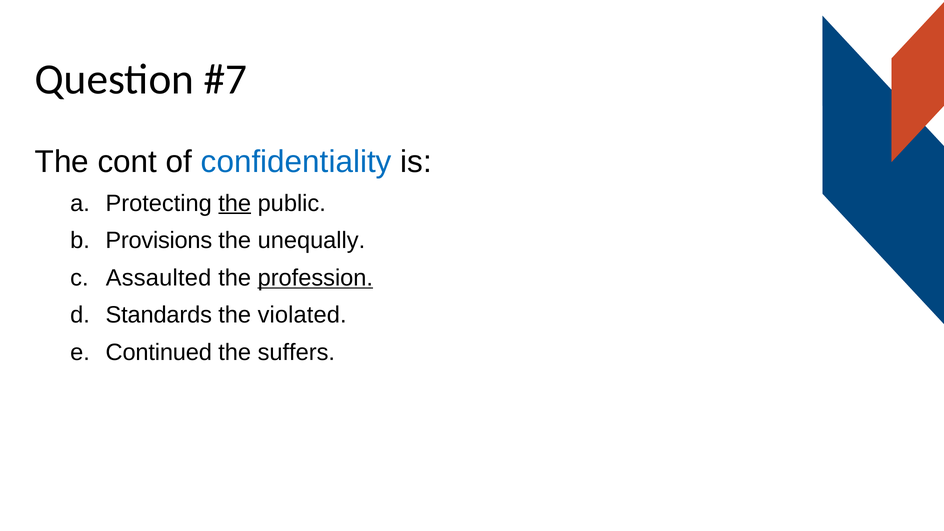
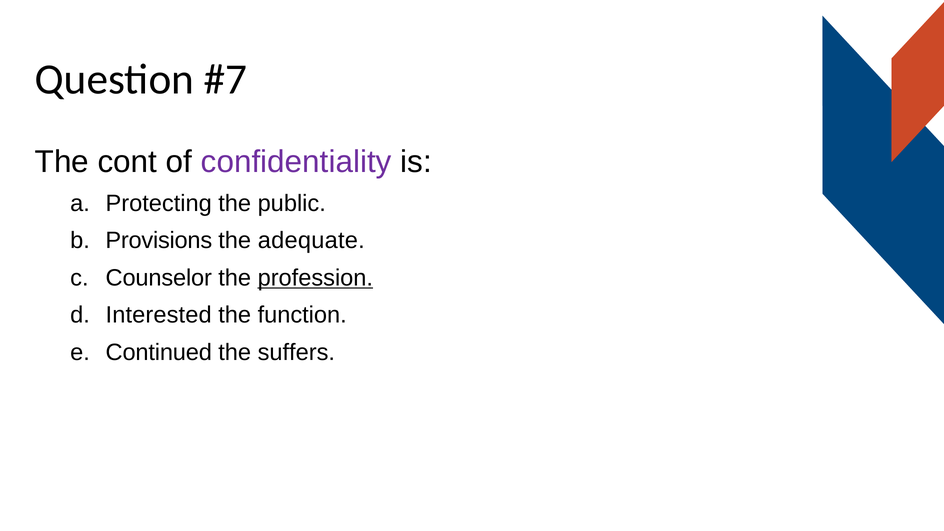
confidentiality colour: blue -> purple (296, 162)
the underline: present -> none (235, 203)
unequally: unequally -> adequate (311, 241)
Assaulted: Assaulted -> Counselor (159, 278)
Standards: Standards -> Interested (159, 315)
violated: violated -> function (302, 315)
